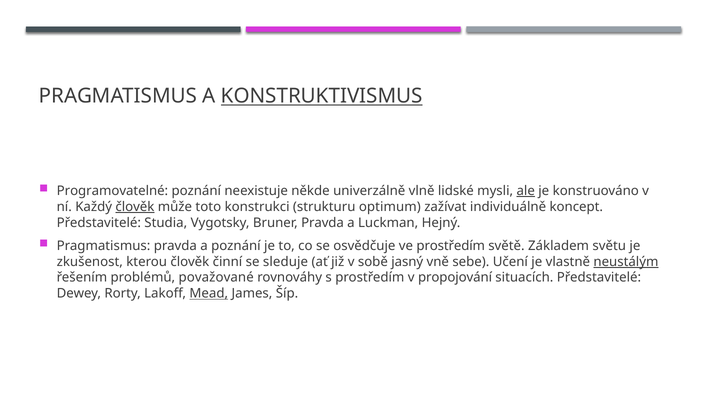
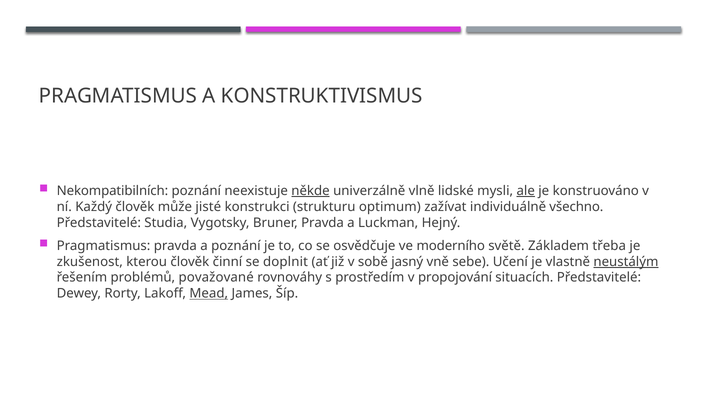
KONSTRUKTIVISMUS underline: present -> none (322, 96)
Programovatelné: Programovatelné -> Nekompatibilních (112, 191)
někde underline: none -> present (311, 191)
člověk underline: present -> none (135, 207)
toto: toto -> jisté (208, 207)
koncept: koncept -> všechno (576, 207)
ve prostředím: prostředím -> moderního (451, 246)
světu: světu -> třeba (609, 246)
sleduje: sleduje -> doplnit (285, 261)
